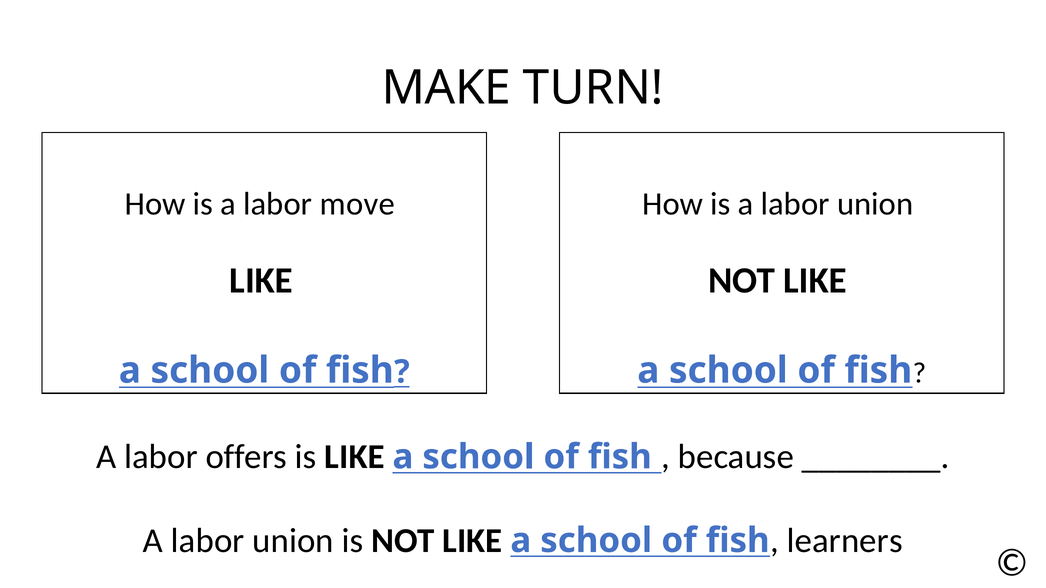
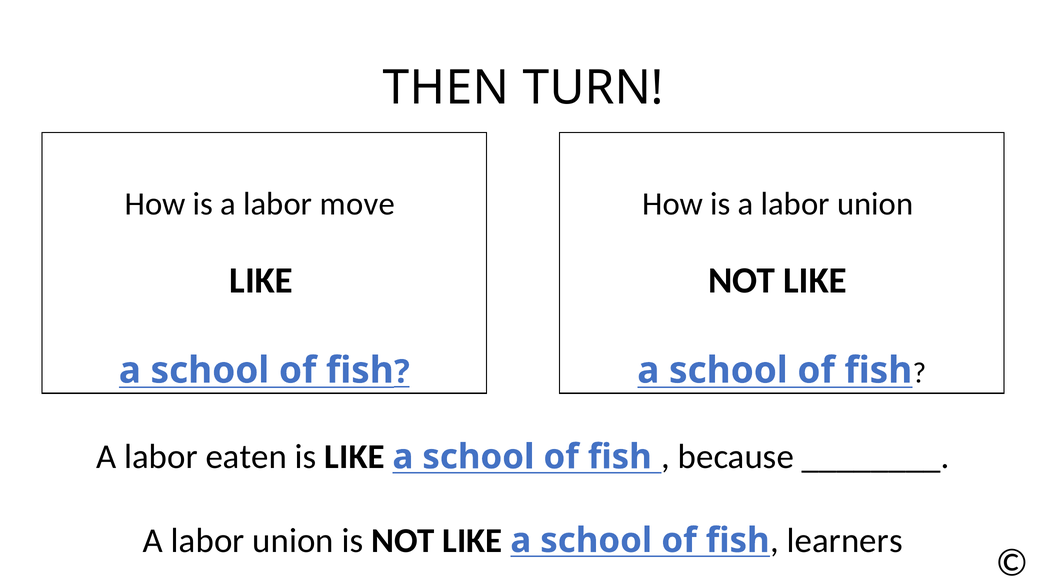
MAKE: MAKE -> THEN (446, 88)
offers: offers -> eaten (246, 457)
